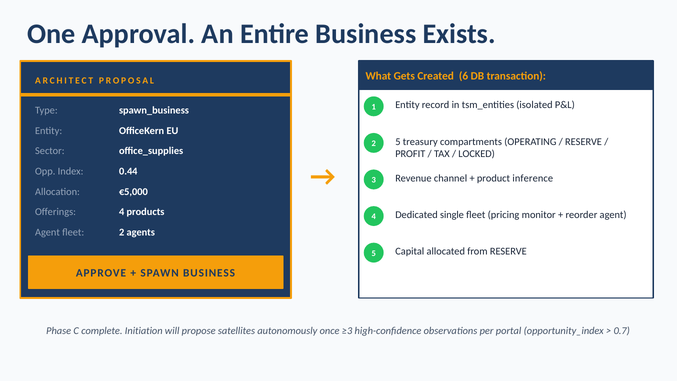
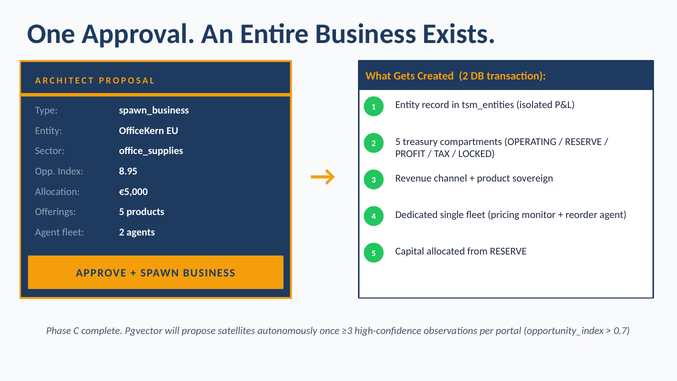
Created 6: 6 -> 2 (464, 76)
0.44: 0.44 -> 8.95 (128, 171)
inference: inference -> sovereign (533, 178)
Offerings 4: 4 -> 5 (122, 212)
Initiation: Initiation -> Pgvector (144, 331)
